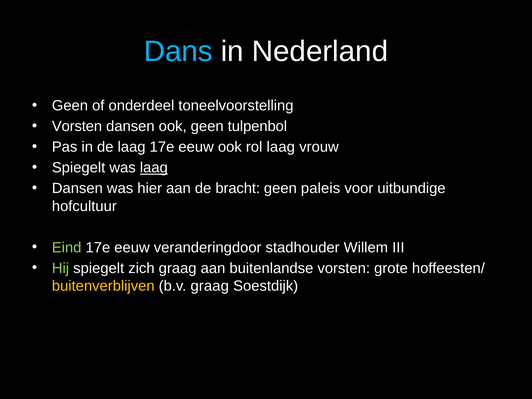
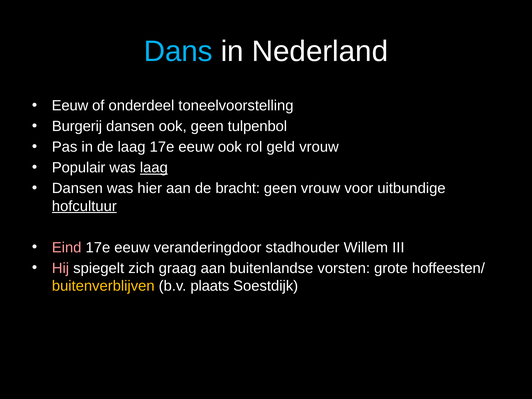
Geen: Geen -> Eeuw (70, 106)
Vorsten: Vorsten -> Burgerij (77, 126)
rol laag: laag -> geld (281, 147)
Spiegelt: Spiegelt -> Populair (79, 168)
geen paleis: paleis -> vrouw (321, 188)
hofcultuur underline: none -> present (84, 206)
Eind colour: light green -> pink (67, 248)
Hij colour: light green -> pink (60, 268)
b.v graag: graag -> plaats (210, 286)
